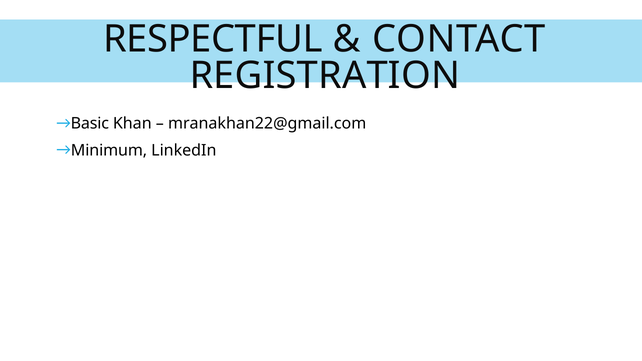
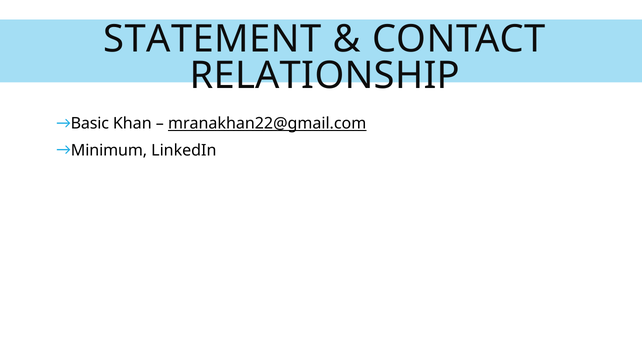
RESPECTFUL: RESPECTFUL -> STATEMENT (212, 39)
REGISTRATION: REGISTRATION -> RELATIONSHIP (325, 76)
mranakhan22@gmail.com underline: none -> present (267, 124)
